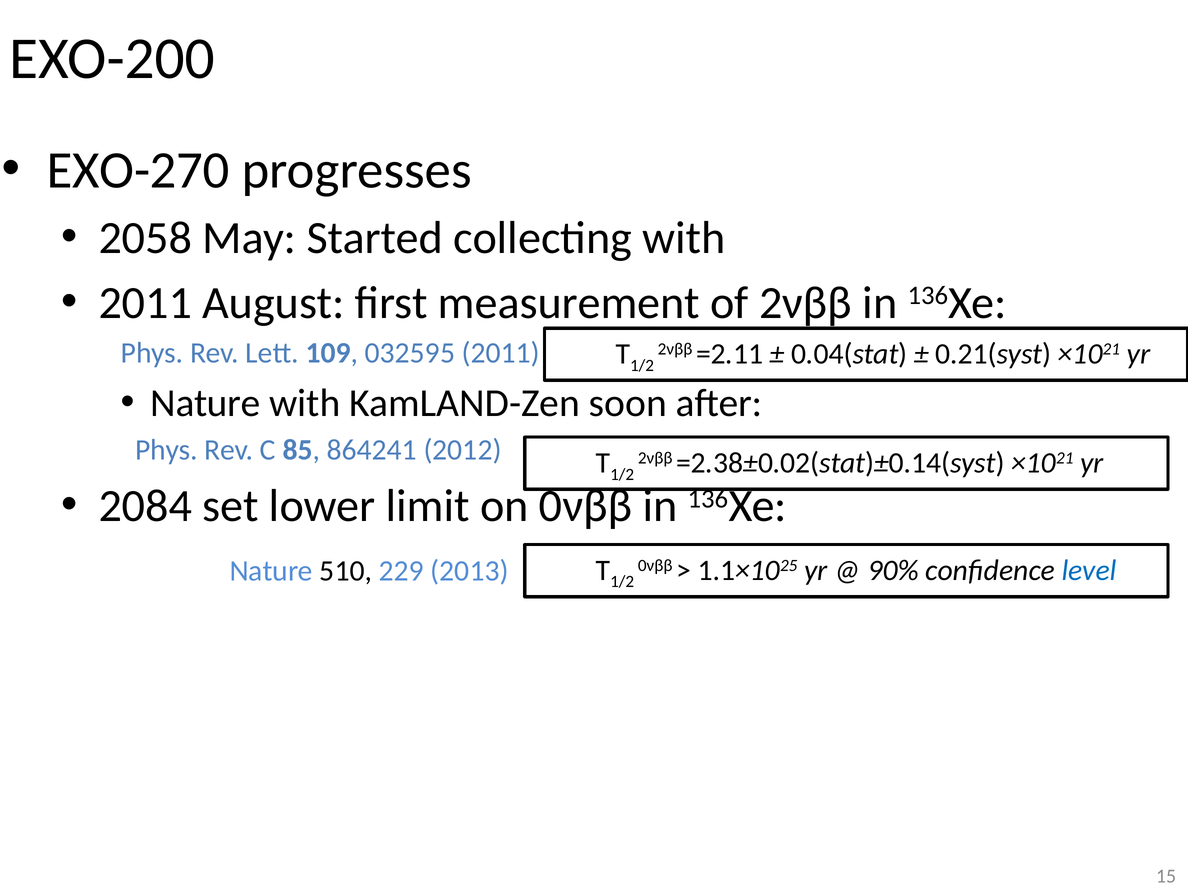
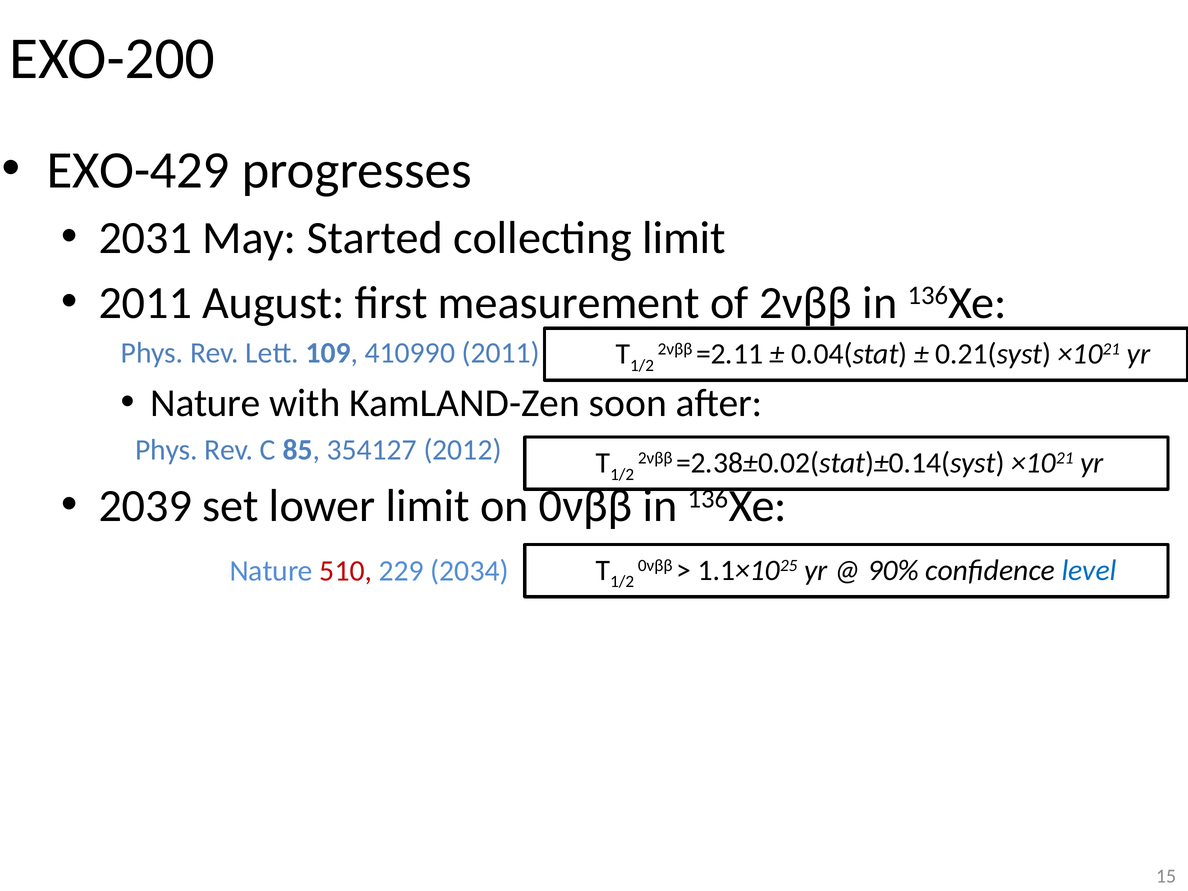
EXO-270: EXO-270 -> EXO-429 (138, 170)
2058: 2058 -> 2031 (145, 238)
collecting with: with -> limit (684, 238)
032595: 032595 -> 410990 (410, 353)
864241: 864241 -> 354127 (372, 450)
2084: 2084 -> 2039 (145, 506)
510 colour: black -> red (346, 571)
2013: 2013 -> 2034 (470, 571)
